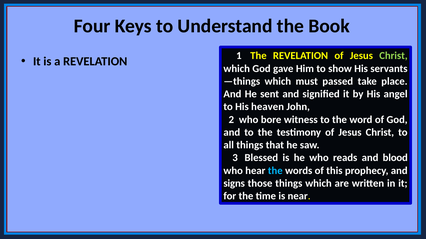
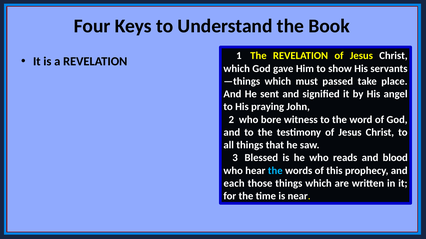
Christ colour: light green -> white (393, 56)
heaven: heaven -> praying (268, 107)
signs: signs -> each (234, 184)
